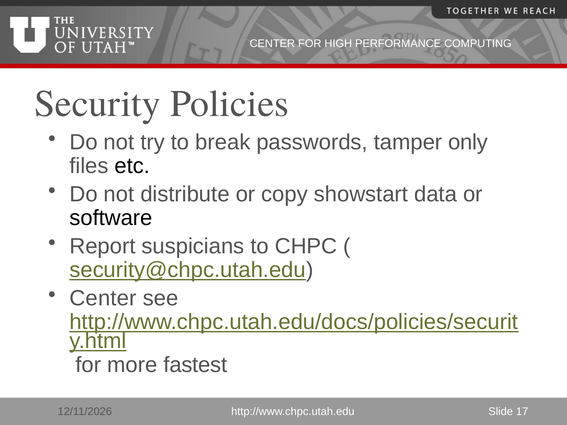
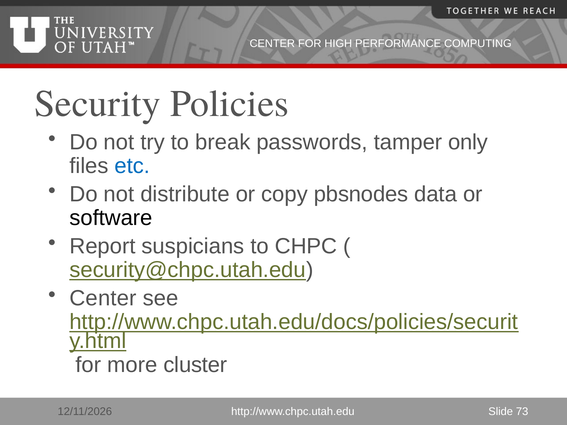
etc colour: black -> blue (132, 166)
showstart: showstart -> pbsnodes (361, 194)
fastest: fastest -> cluster (195, 365)
17: 17 -> 73 (522, 412)
